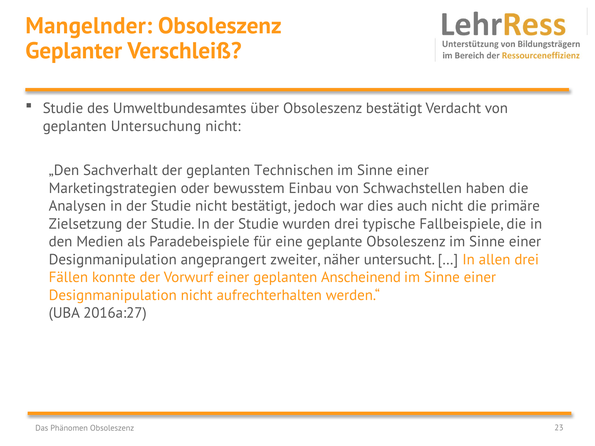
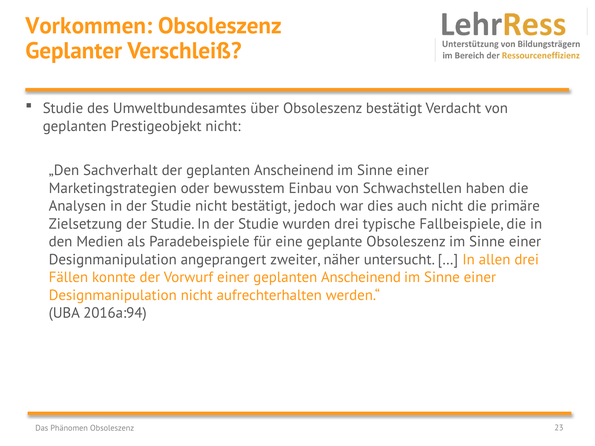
Mangelnder: Mangelnder -> Vorkommen (89, 26)
Untersuchung: Untersuchung -> Prestigeobjekt (156, 126)
der geplanten Technischen: Technischen -> Anscheinend (294, 170)
2016a:27: 2016a:27 -> 2016a:94 (115, 313)
